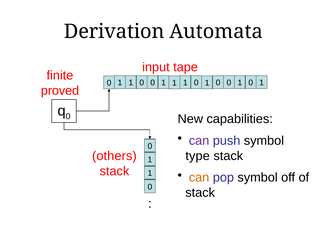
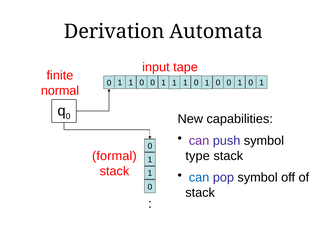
proved: proved -> normal (60, 91)
others: others -> formal (114, 156)
can colour: orange -> blue (199, 178)
